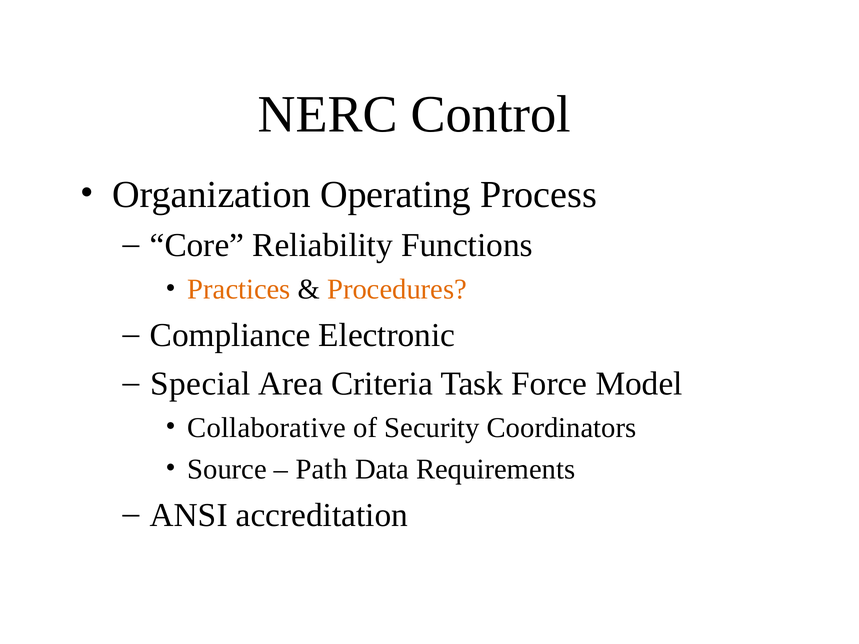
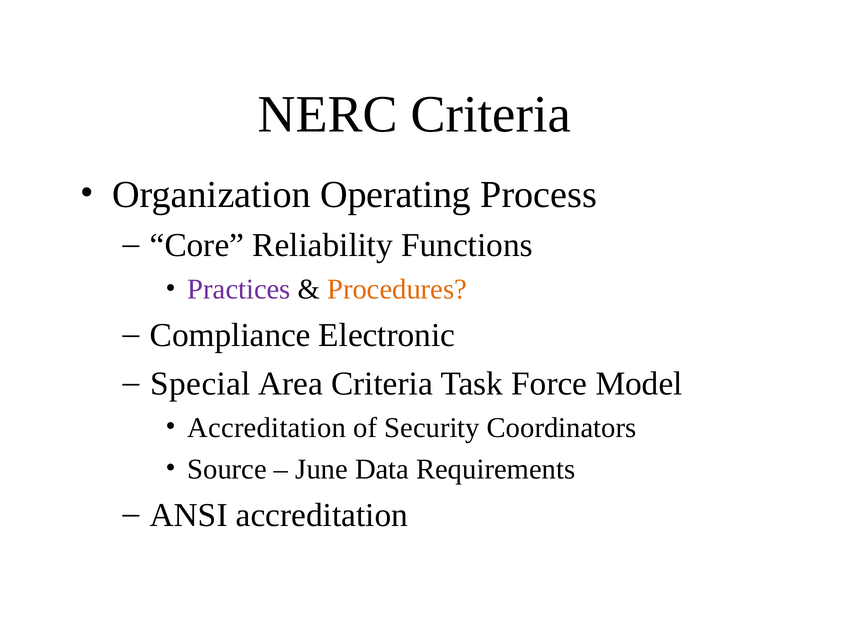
NERC Control: Control -> Criteria (491, 115)
Practices colour: orange -> purple (239, 290)
Collaborative: Collaborative -> Accreditation (267, 428)
Path: Path -> June (322, 469)
